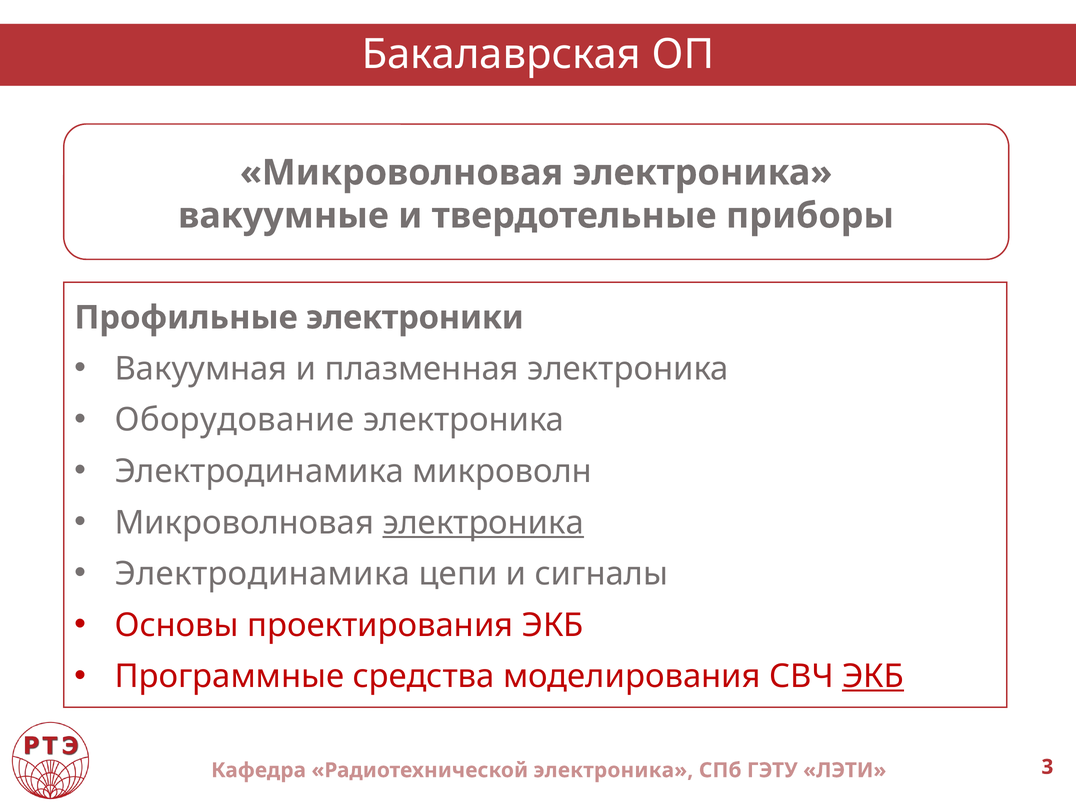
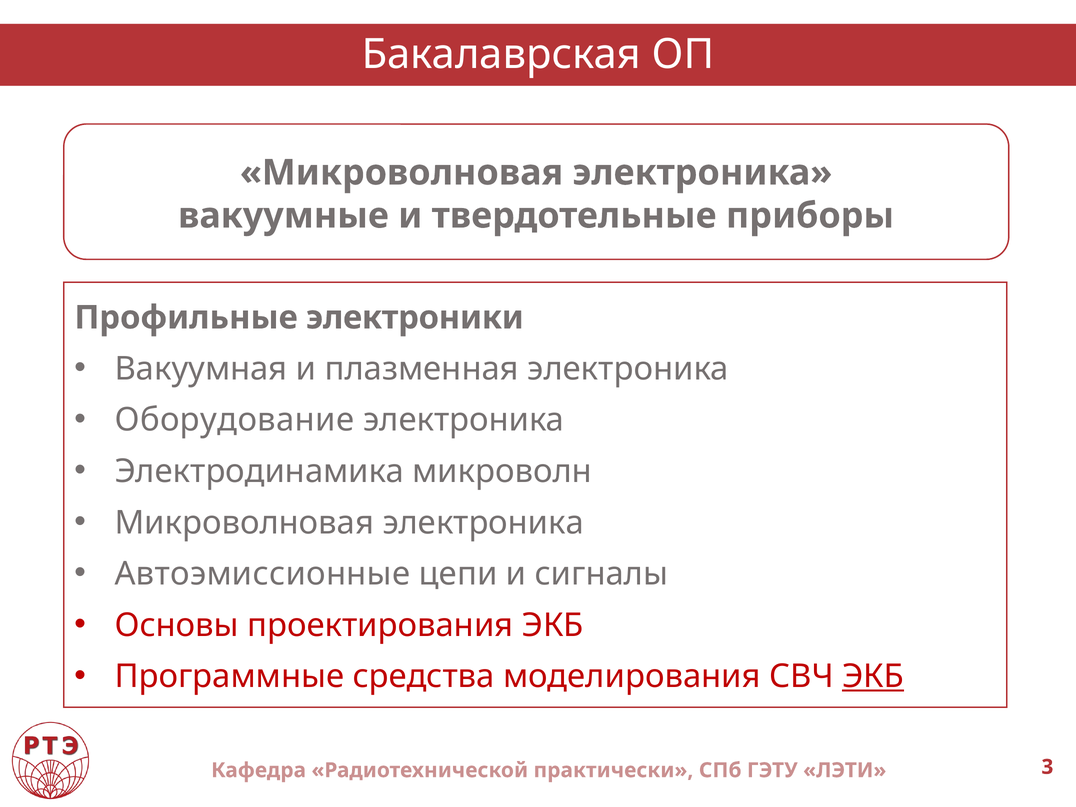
электроника underline: present -> none (483, 523)
Электродинамика: Электродинамика -> Автоэмиссионные (262, 574)
Радиотехнической электроника: электроника -> практически (613, 770)
